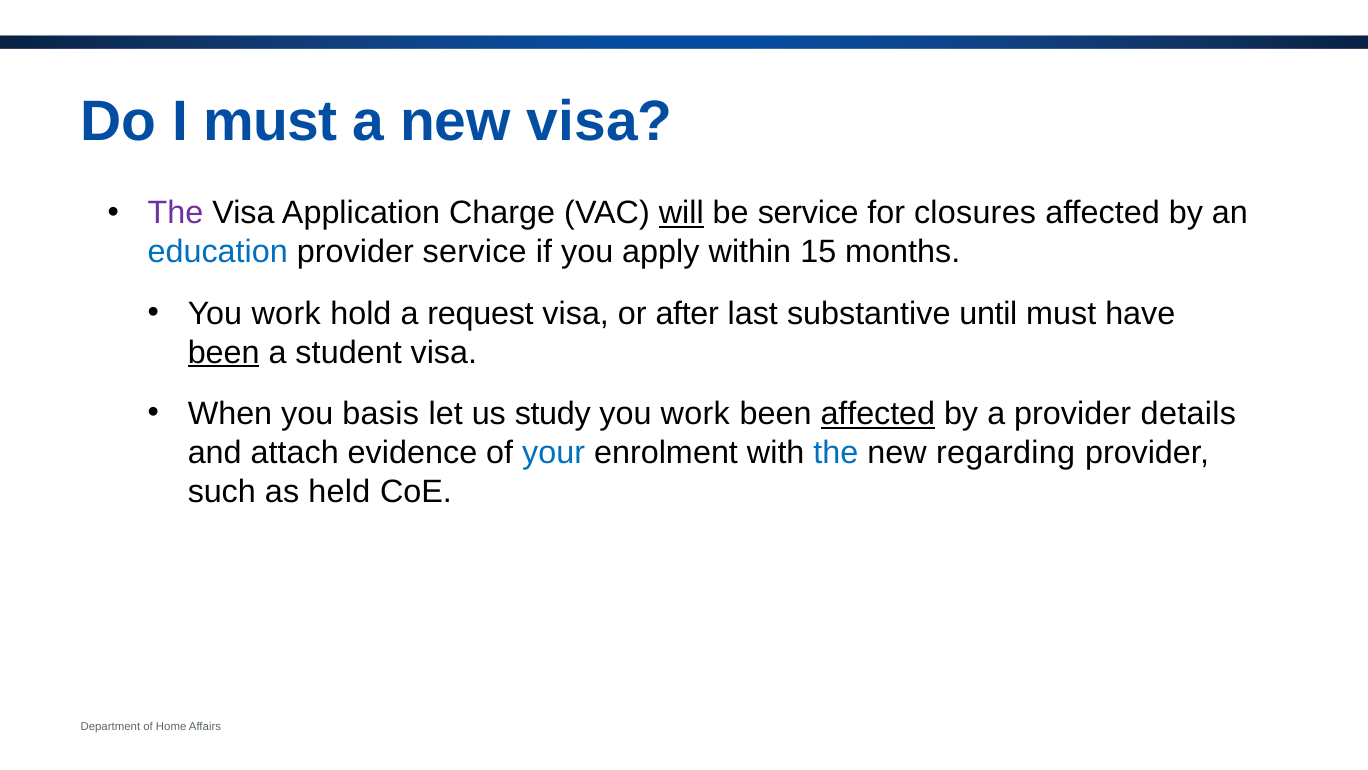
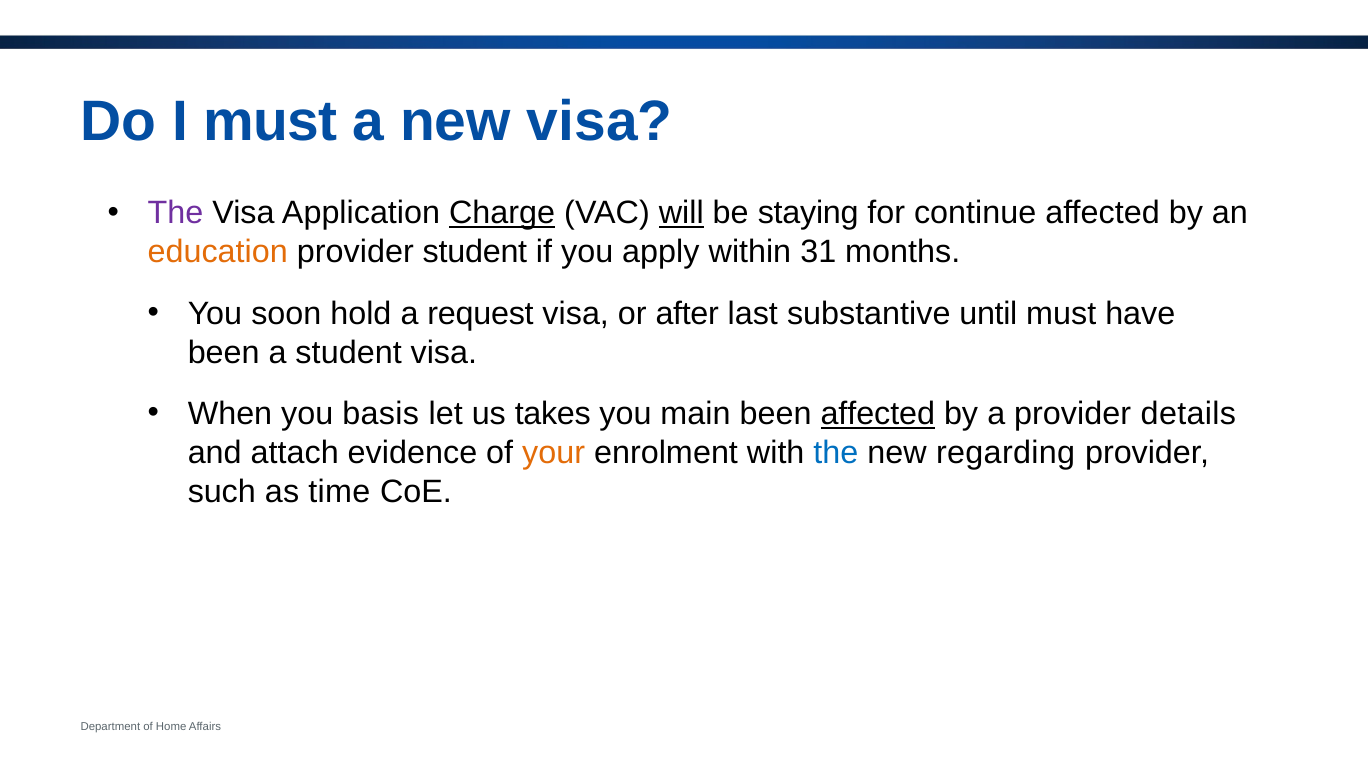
Charge underline: none -> present (502, 213)
be service: service -> staying (808, 213)
closures: closures -> continue (975, 213)
education colour: blue -> orange (218, 252)
provider service: service -> student (475, 252)
15: 15 -> 31 (818, 252)
work: work -> soon (286, 314)
been underline: present -> none (224, 353)
study: study -> takes (553, 414)
work: work -> main (695, 414)
your colour: blue -> orange (554, 453)
held: held -> time (339, 492)
